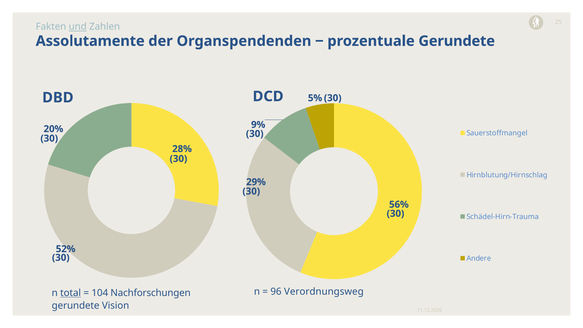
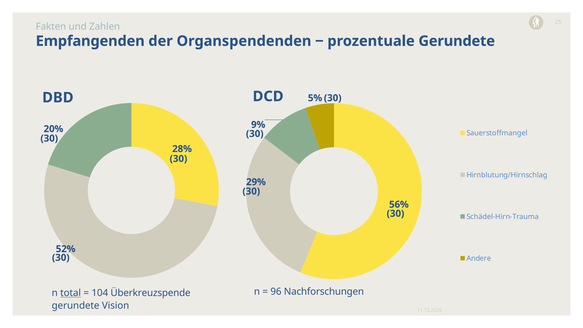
und underline: present -> none (78, 27)
Assolutamente: Assolutamente -> Empfangenden (90, 41)
Nachforschungen: Nachforschungen -> Überkreuzspende (151, 293)
Verordnungsweg: Verordnungsweg -> Nachforschungen (324, 292)
